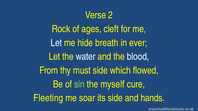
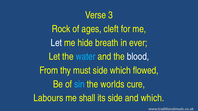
2: 2 -> 3 (110, 15)
water colour: white -> light blue (86, 57)
sin colour: light green -> light blue (79, 84)
myself: myself -> worlds (112, 84)
Fleeting: Fleeting -> Labours (48, 98)
soar: soar -> shall (87, 98)
and hands: hands -> which (152, 98)
